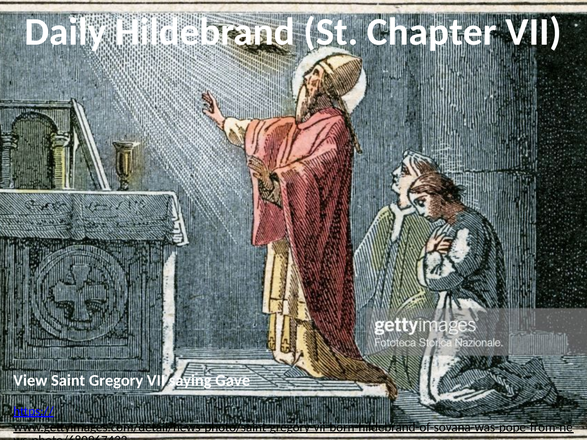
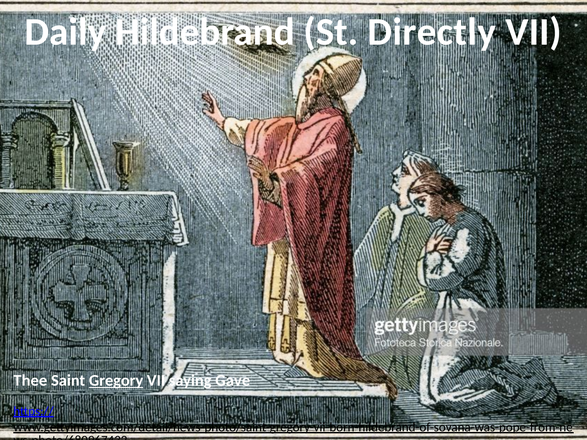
Chapter: Chapter -> Directly (432, 32)
View: View -> Thee (30, 381)
Gregory underline: none -> present (116, 381)
